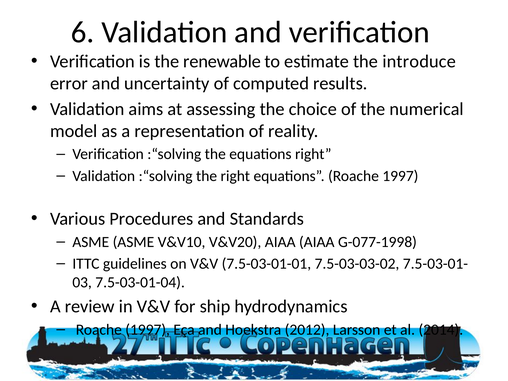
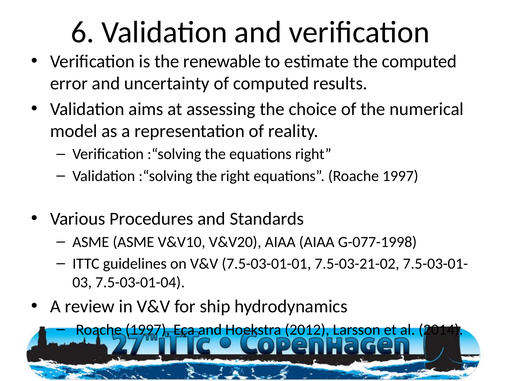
the introduce: introduce -> computed (419, 61)
7.5-03-03-02: 7.5-03-03-02 -> 7.5-03-21-02 (357, 264)
